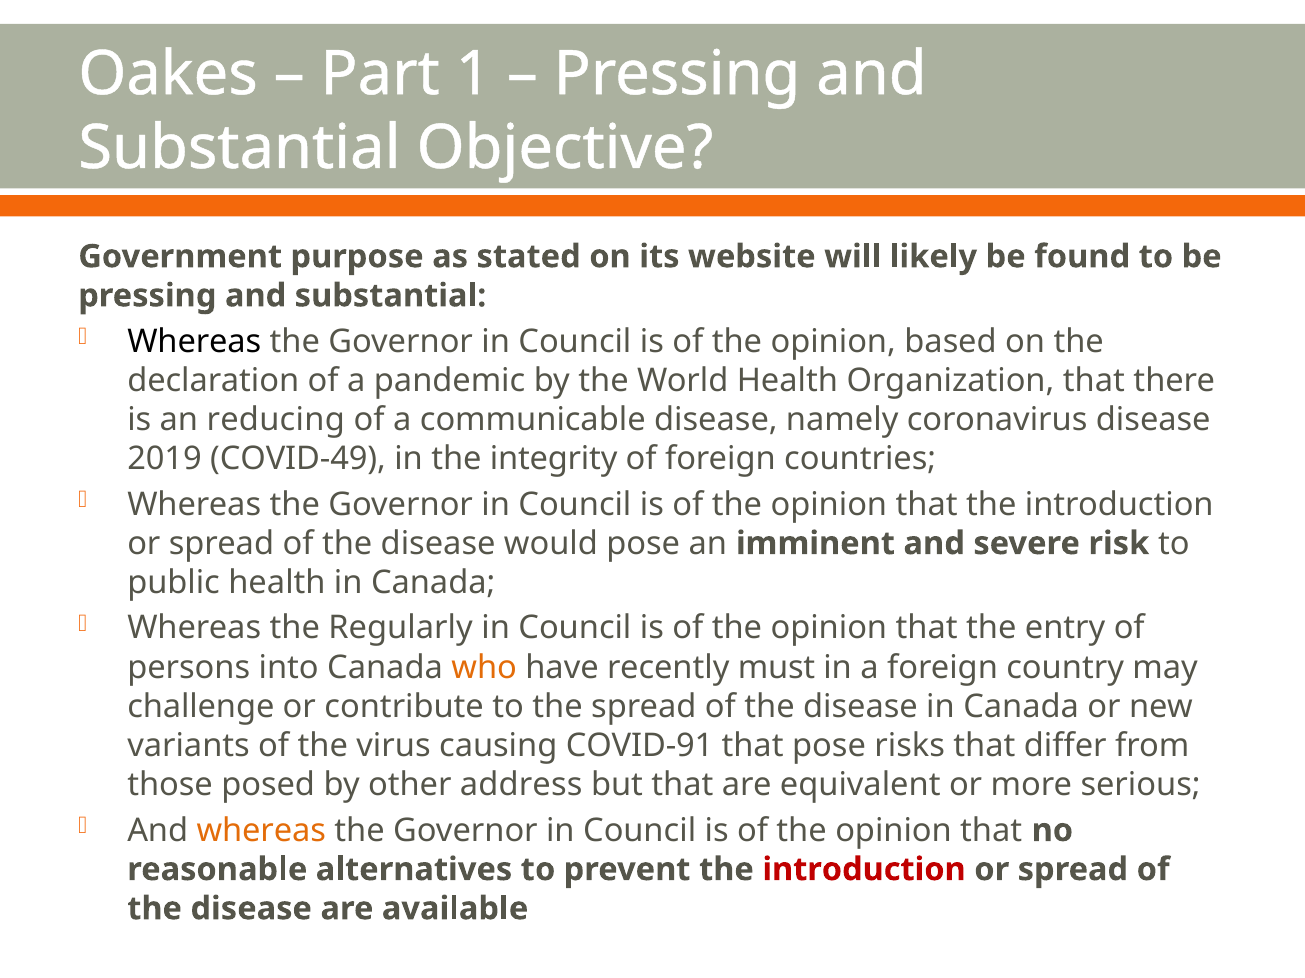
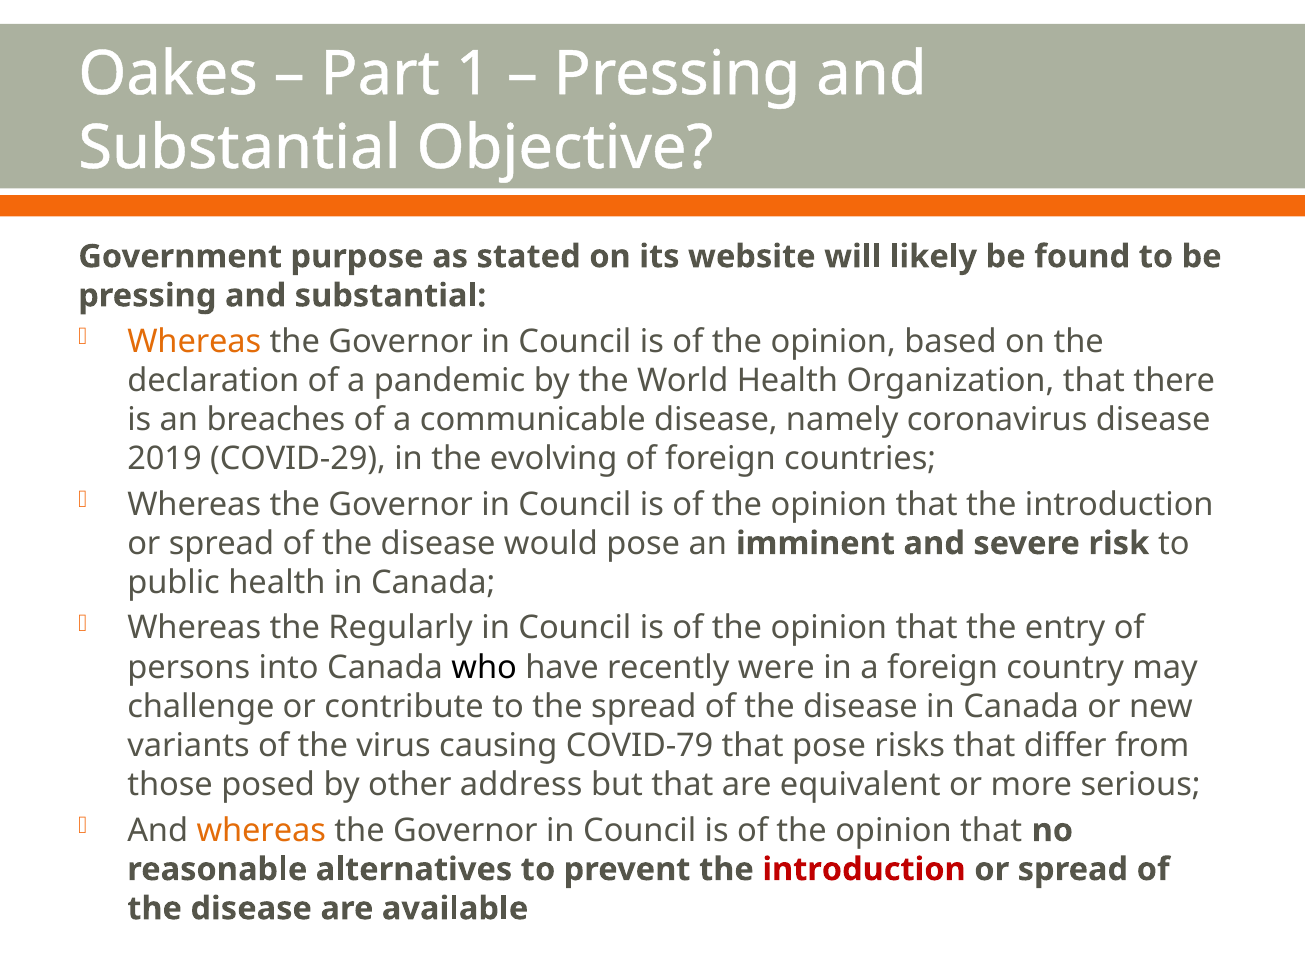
Whereas colour: black -> orange (194, 342)
reducing: reducing -> breaches (276, 420)
COVID-49: COVID-49 -> COVID-29 (298, 459)
integrity: integrity -> evolving (554, 459)
who colour: orange -> black (484, 668)
must: must -> were (776, 668)
COVID-91: COVID-91 -> COVID-79 (640, 746)
